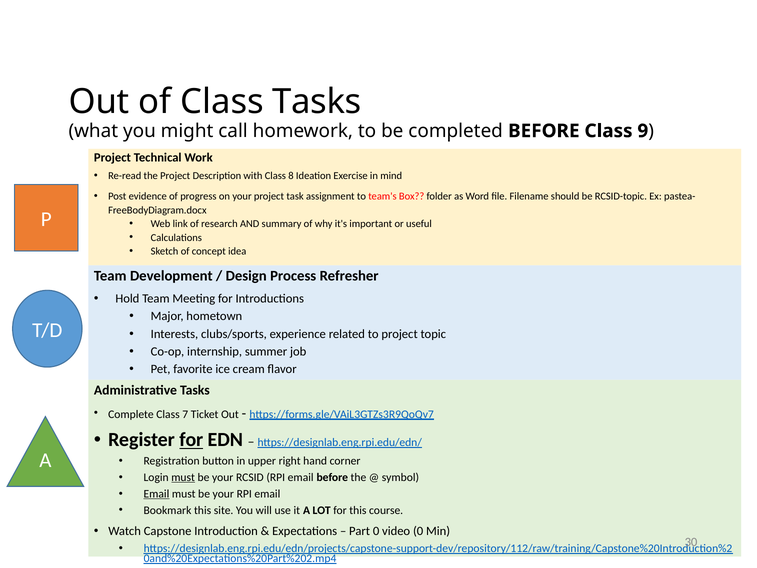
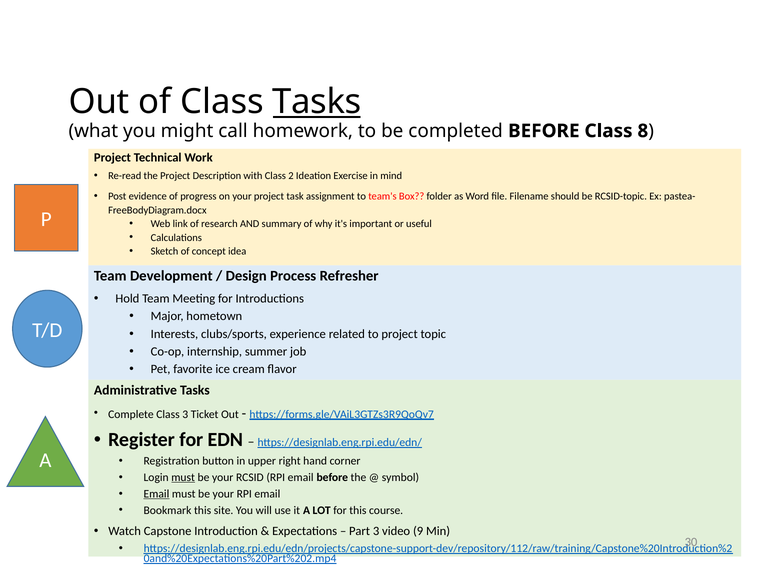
Tasks underline: none -> present (317, 102)
9: 9 -> 8 (643, 131)
8: 8 -> 2 (291, 176)
Class 7: 7 -> 3 (185, 414)
for underline: present -> none (191, 440)
Part 0: 0 -> 3 (376, 531)
video 0: 0 -> 9 (418, 531)
